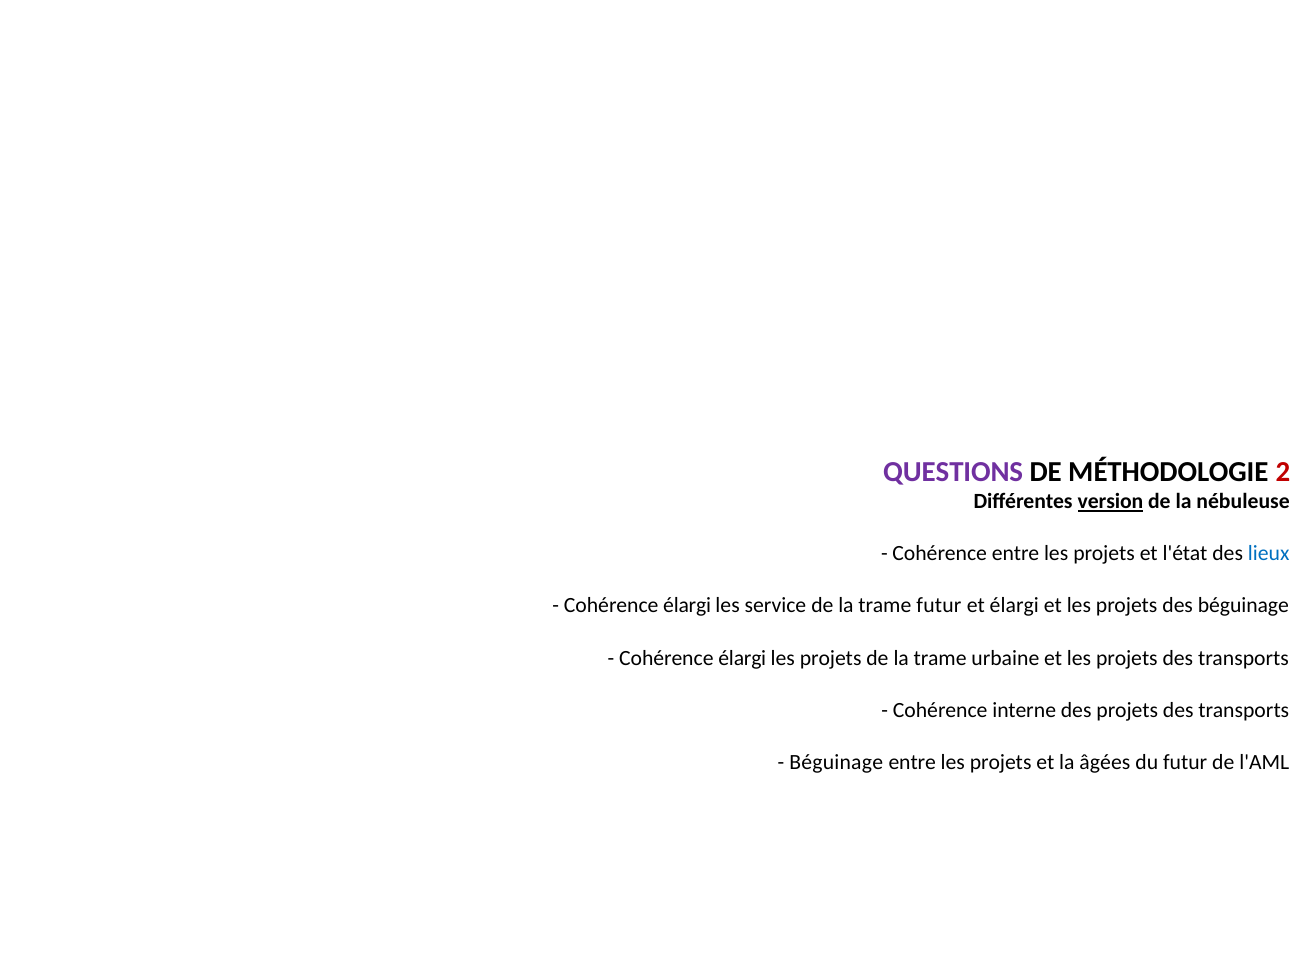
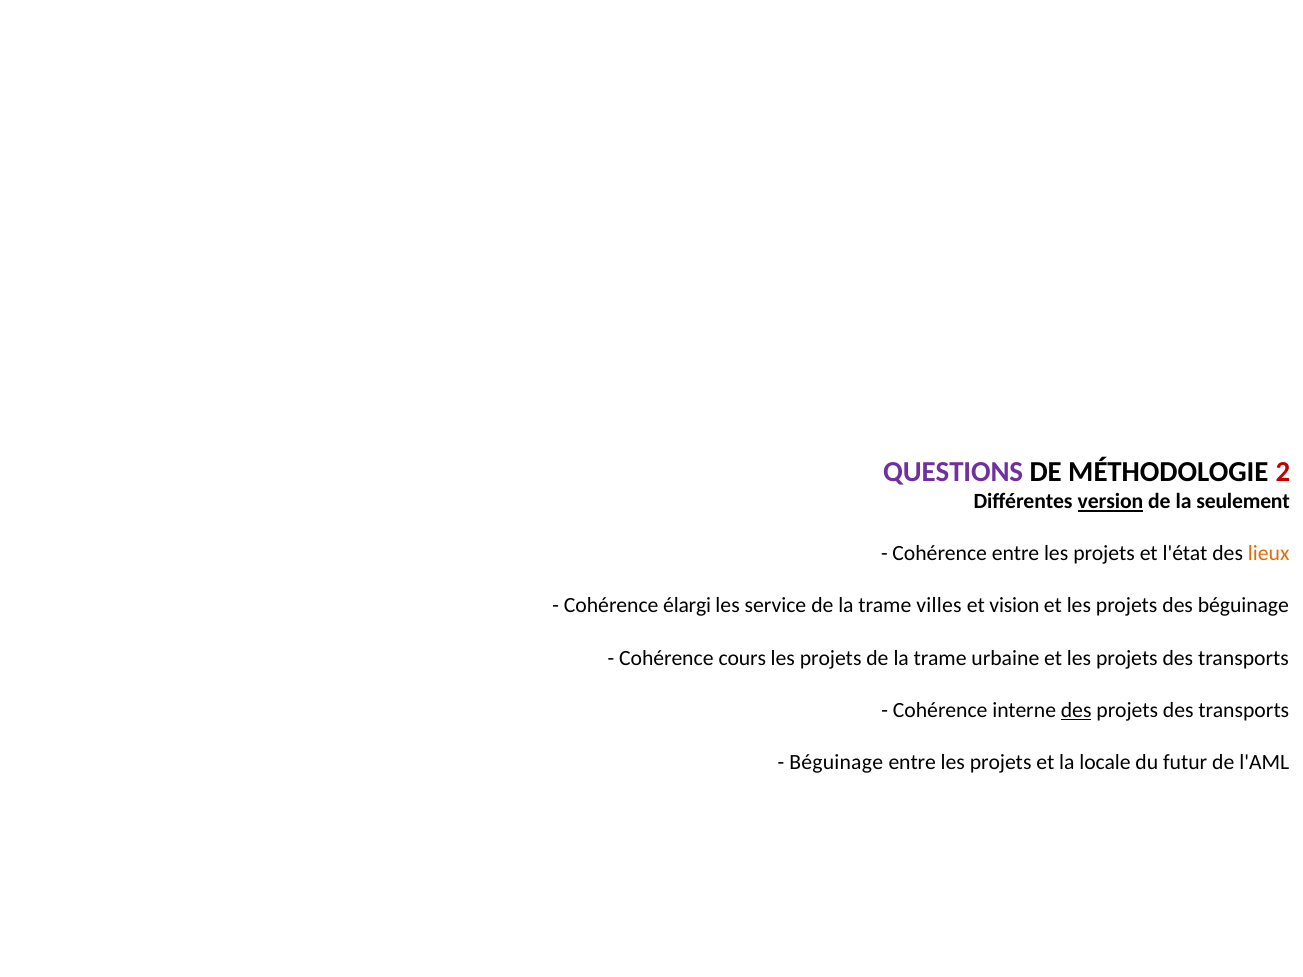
nébuleuse: nébuleuse -> seulement (1243, 502)
lieux colour: blue -> orange (1269, 554)
trame futur: futur -> villes (939, 606)
et élargi: élargi -> vision (1014, 606)
élargi: élargi -> cours (742, 658)
des underline: none -> present (1076, 710)
âgées: âgées -> locale (1105, 762)
